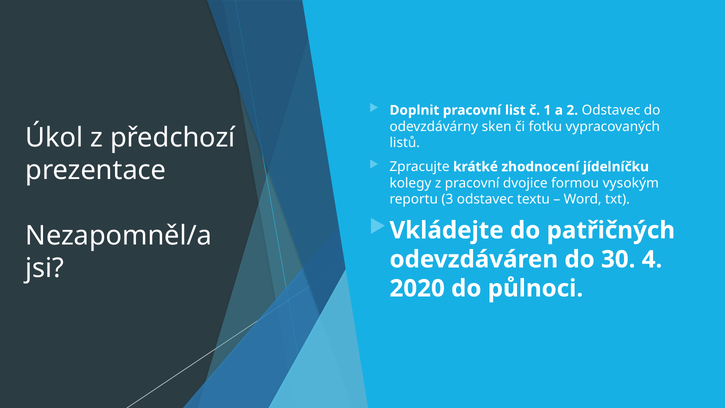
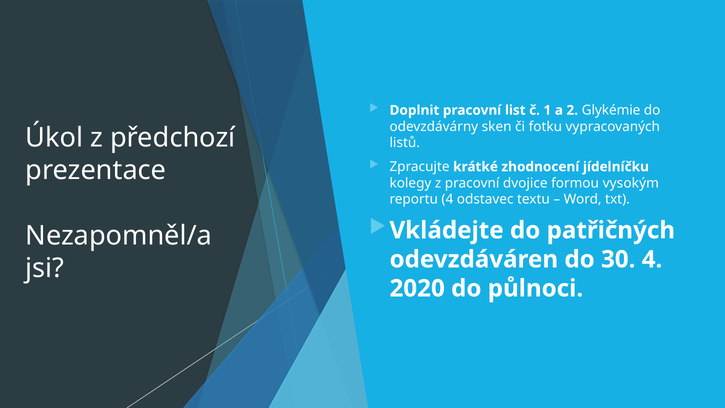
2 Odstavec: Odstavec -> Glykémie (611, 110)
reportu 3: 3 -> 4 (447, 199)
